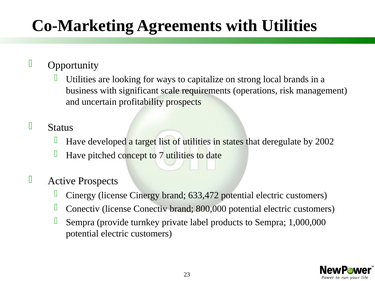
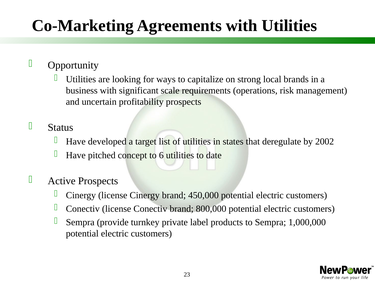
7: 7 -> 6 (161, 155)
633,472: 633,472 -> 450,000 (203, 195)
